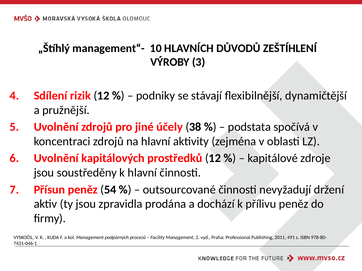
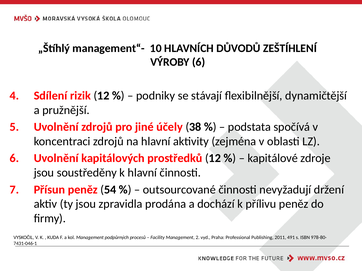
VÝROBY 3: 3 -> 6 (199, 62)
